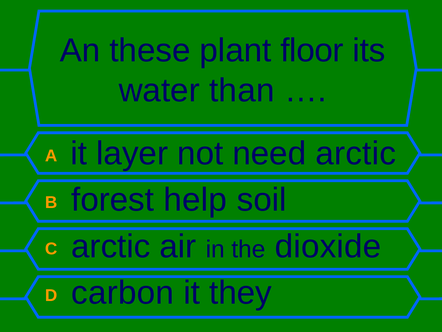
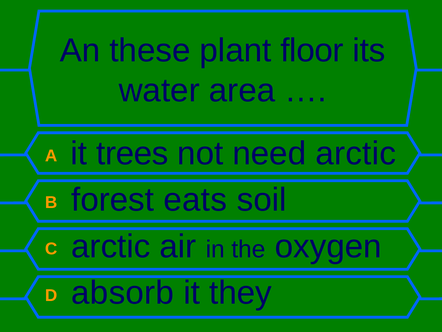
than: than -> area (242, 90)
layer: layer -> trees (132, 153)
help: help -> eats (195, 200)
dioxide: dioxide -> oxygen (328, 246)
carbon: carbon -> absorb (123, 293)
